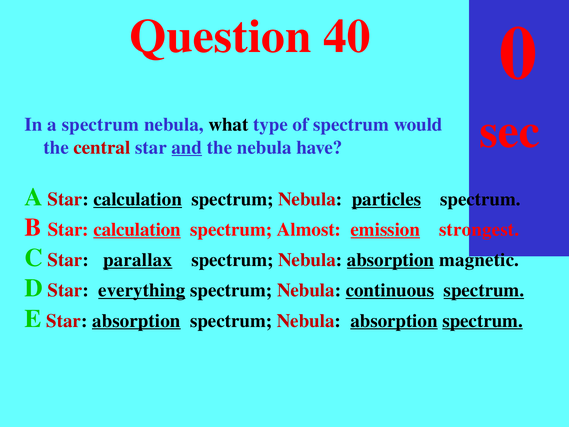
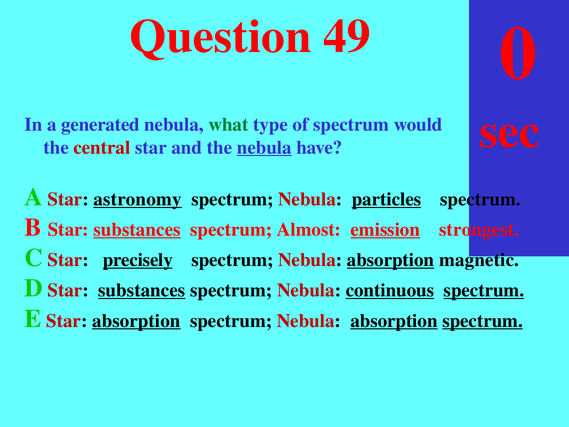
40: 40 -> 49 (347, 37)
a spectrum: spectrum -> generated (101, 125)
what colour: black -> green (228, 125)
and underline: present -> none (187, 147)
nebula underline: none -> present (264, 147)
A Star calculation: calculation -> astronomy (138, 199)
B Star calculation: calculation -> substances (137, 230)
parallax: parallax -> precisely (138, 260)
D Star everything: everything -> substances (142, 290)
